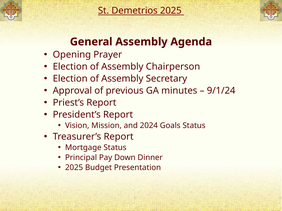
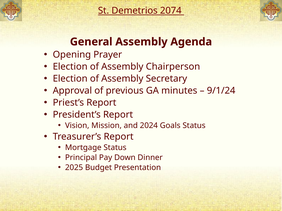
Demetrios 2025: 2025 -> 2074 (171, 11)
